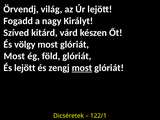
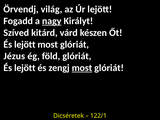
nagy underline: none -> present (52, 21)
völgy: völgy -> lejött (25, 44)
Most: Most -> Jézus (14, 56)
